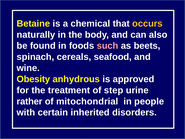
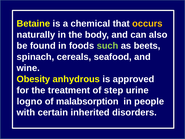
such colour: pink -> light green (108, 46)
rather: rather -> logno (29, 101)
mitochondrial: mitochondrial -> malabsorption (87, 101)
